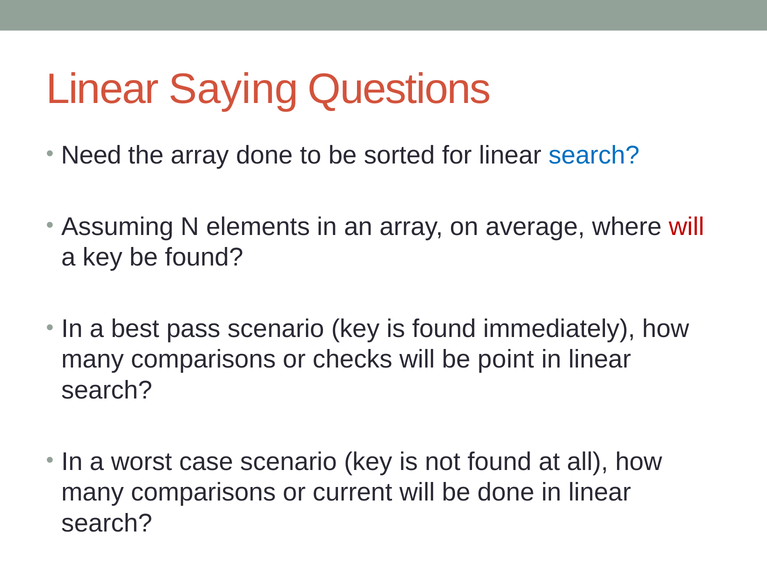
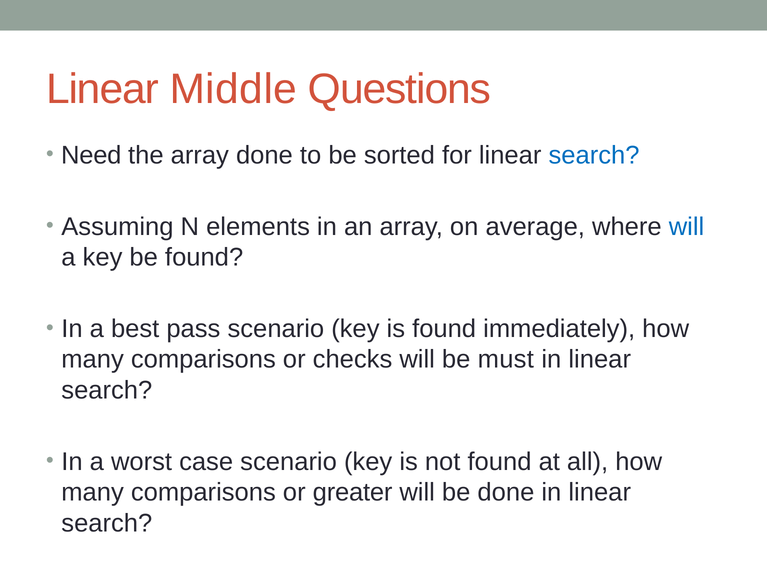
Saying: Saying -> Middle (233, 89)
will colour: red -> blue (687, 227)
point: point -> must (506, 360)
current: current -> greater (353, 493)
